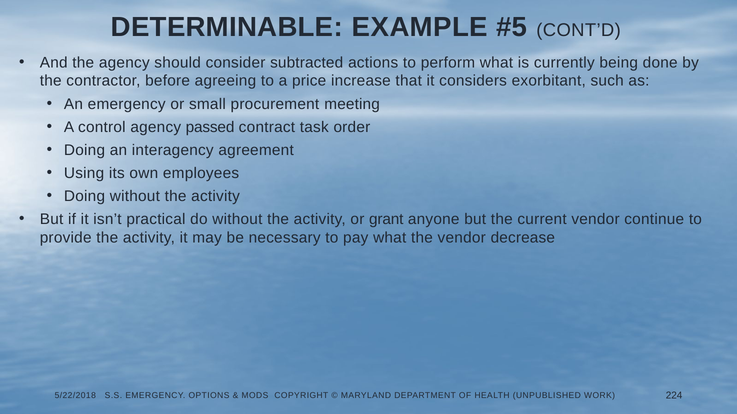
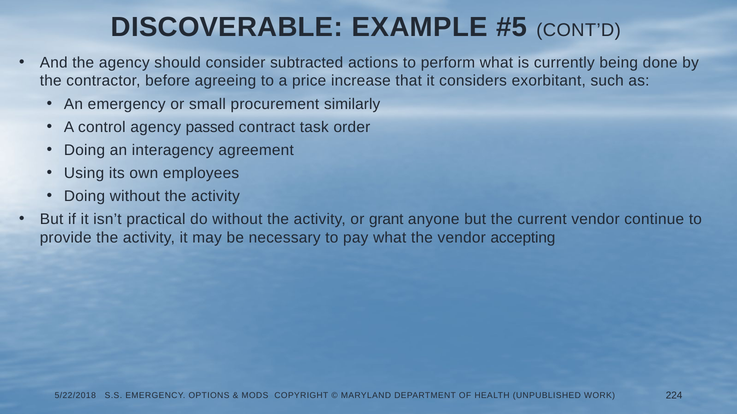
DETERMINABLE: DETERMINABLE -> DISCOVERABLE (227, 27)
meeting: meeting -> similarly (352, 104)
decrease: decrease -> accepting (523, 238)
